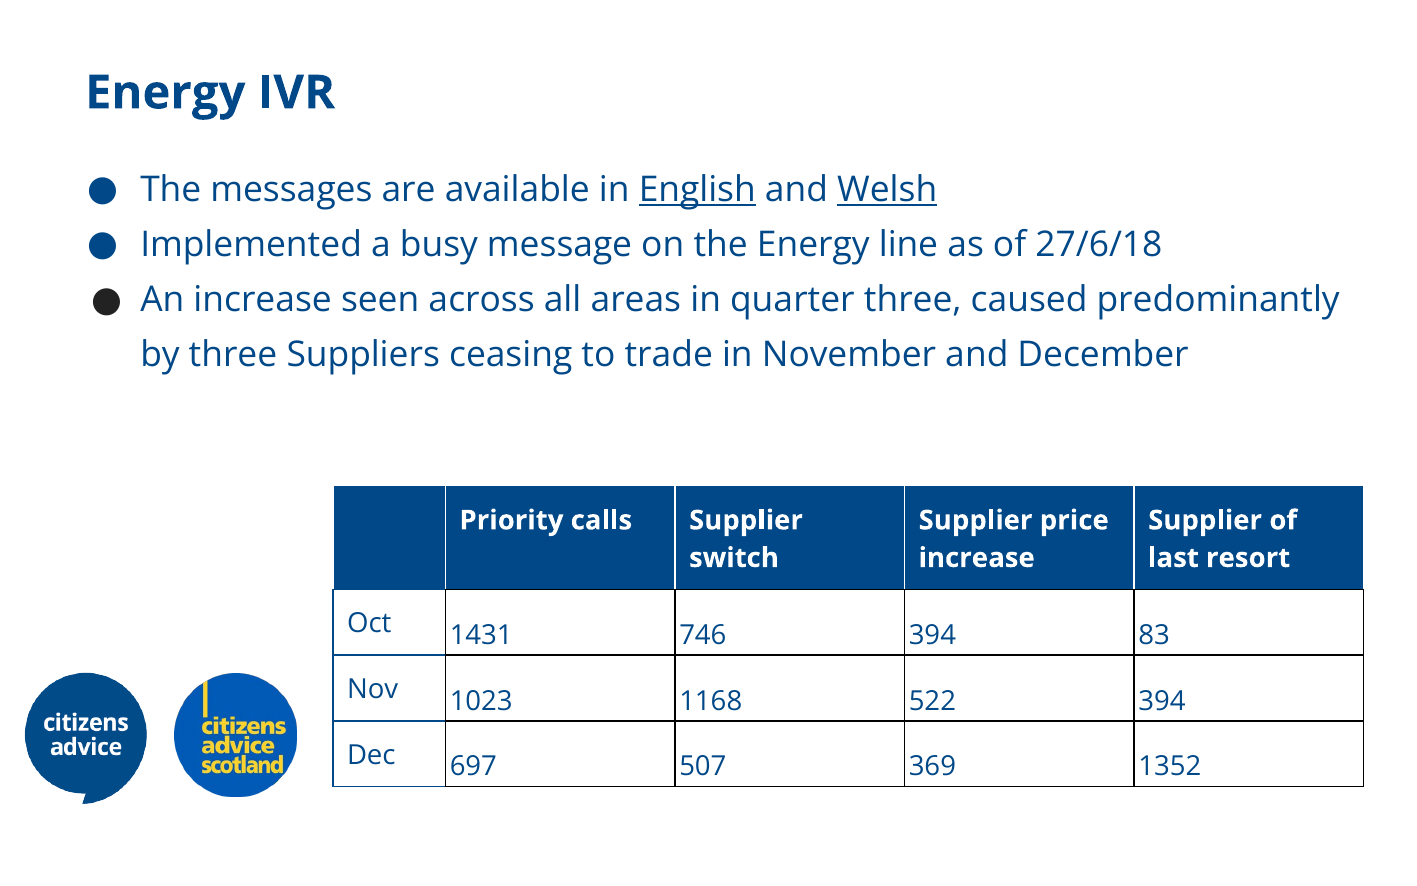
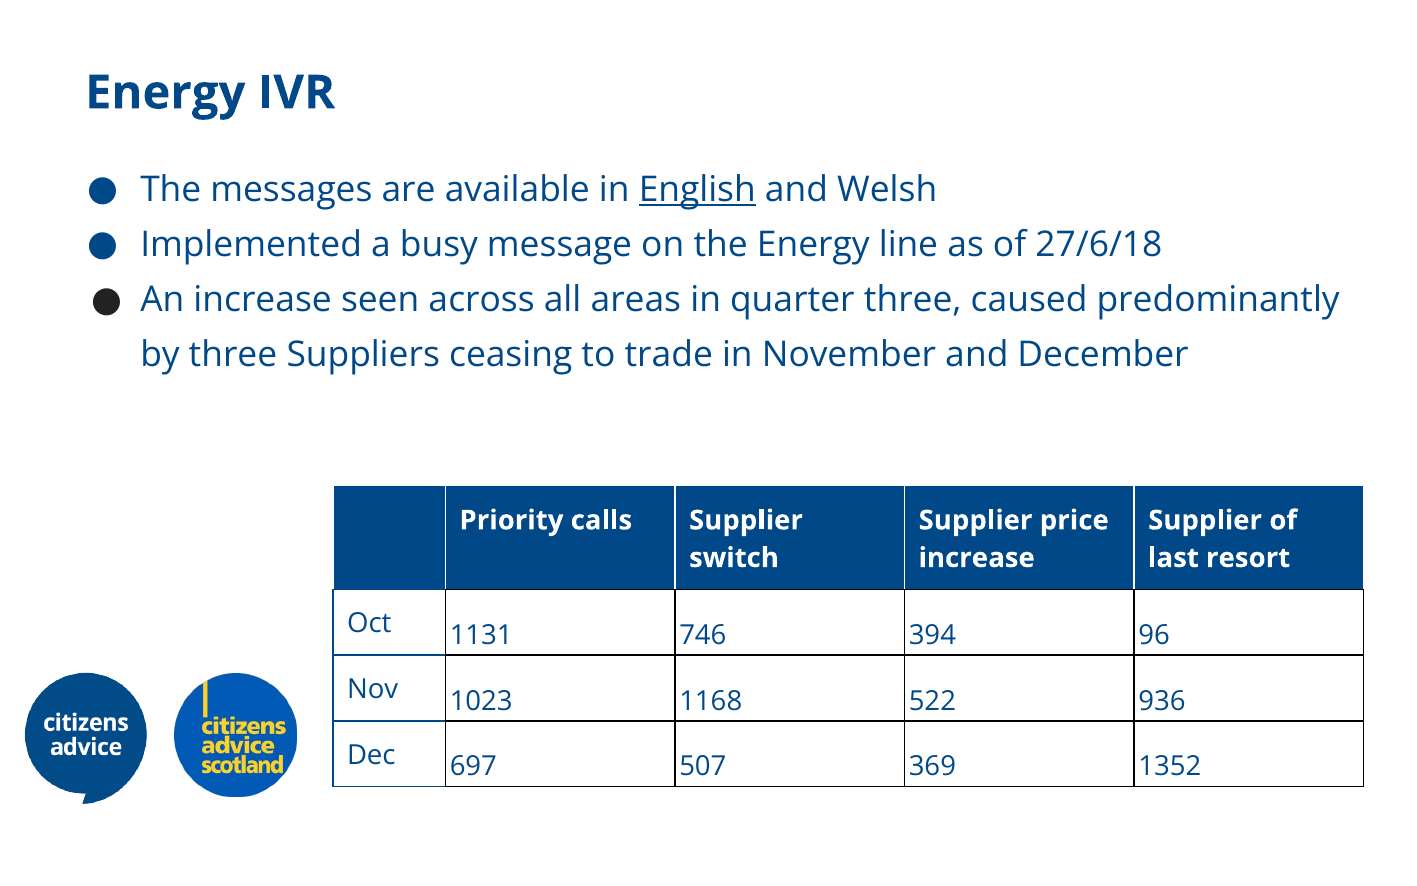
Welsh underline: present -> none (887, 189)
1431: 1431 -> 1131 (481, 635)
83: 83 -> 96 (1154, 635)
522 394: 394 -> 936 (1162, 701)
